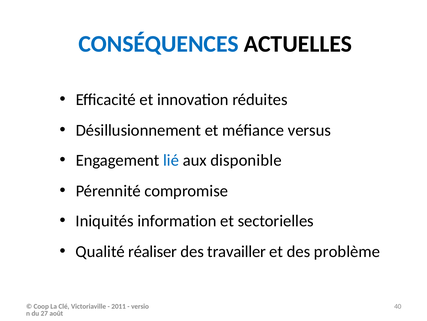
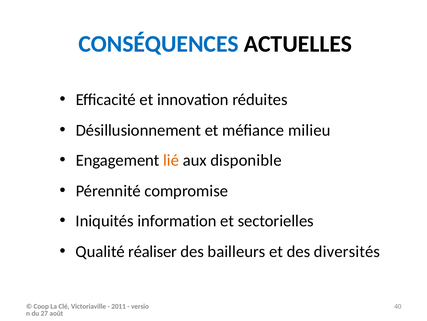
versus: versus -> milieu (309, 130)
lié colour: blue -> orange (171, 160)
travailler: travailler -> bailleurs (237, 251)
problème: problème -> diversités (347, 251)
